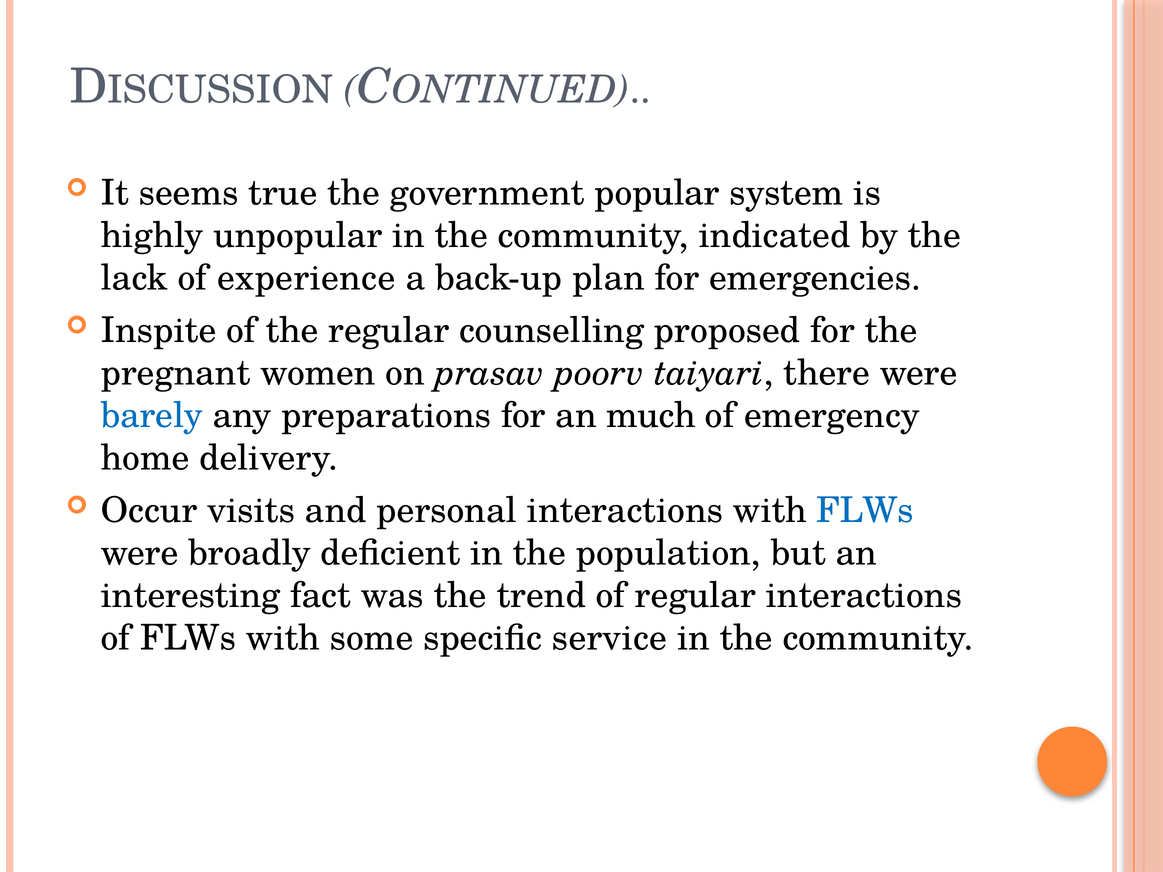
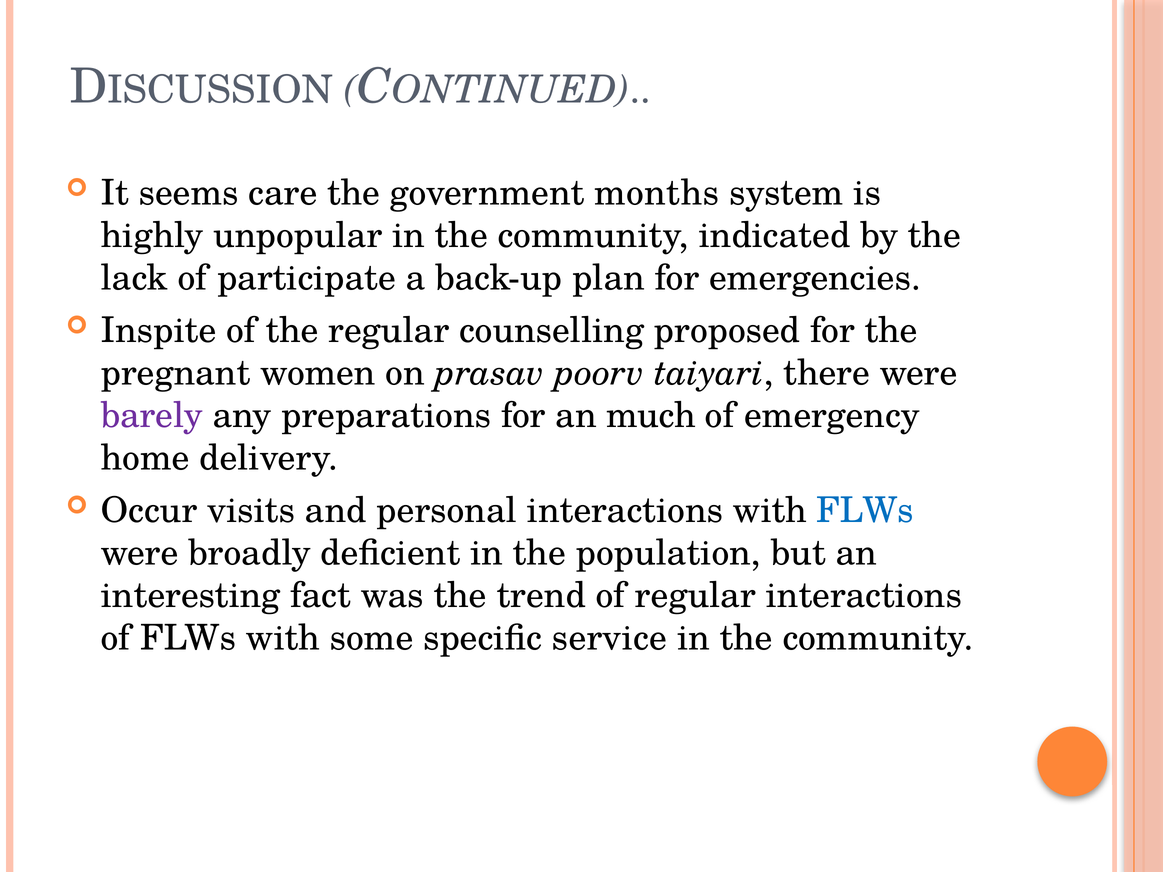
true: true -> care (283, 193)
popular: popular -> months (657, 193)
experience: experience -> participate (306, 278)
barely colour: blue -> purple (152, 416)
